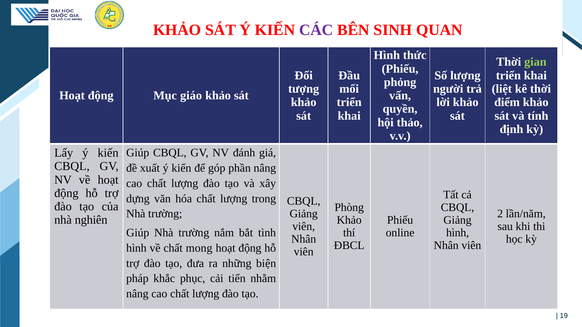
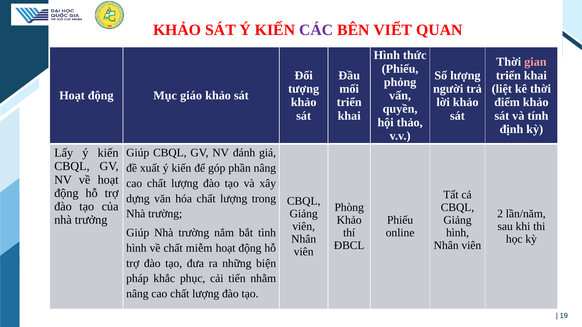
SINH: SINH -> VIẾT (393, 30)
gian colour: light green -> pink (535, 62)
nghiên: nghiên -> trưởng (91, 220)
mong: mong -> miễm (199, 248)
